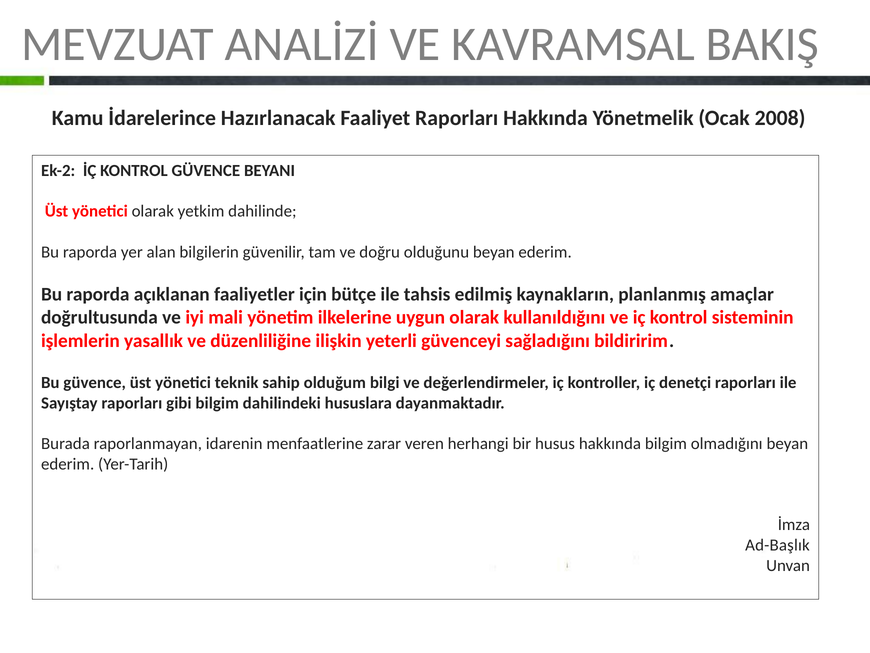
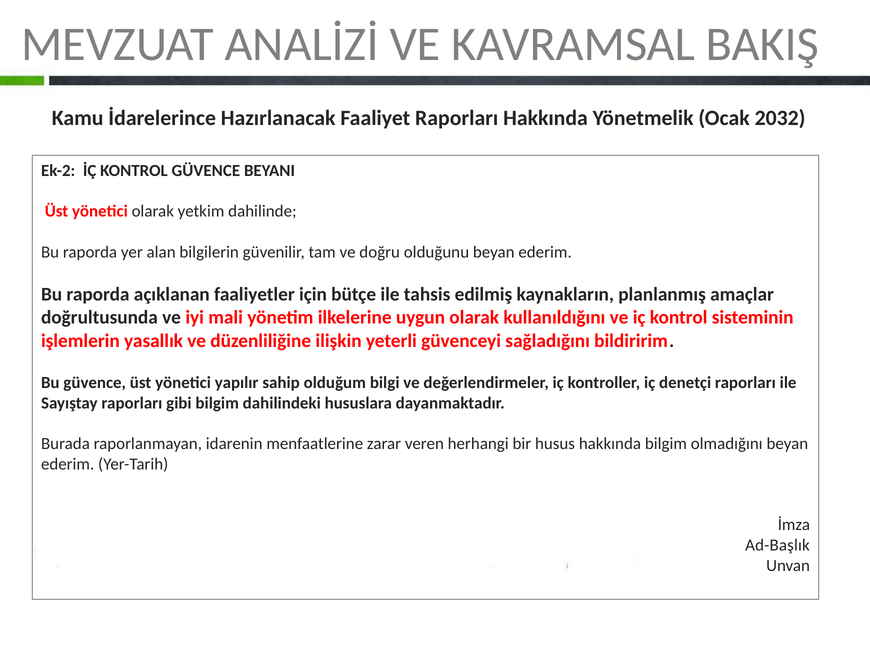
2008: 2008 -> 2032 (780, 118)
teknik: teknik -> yapılır (237, 382)
